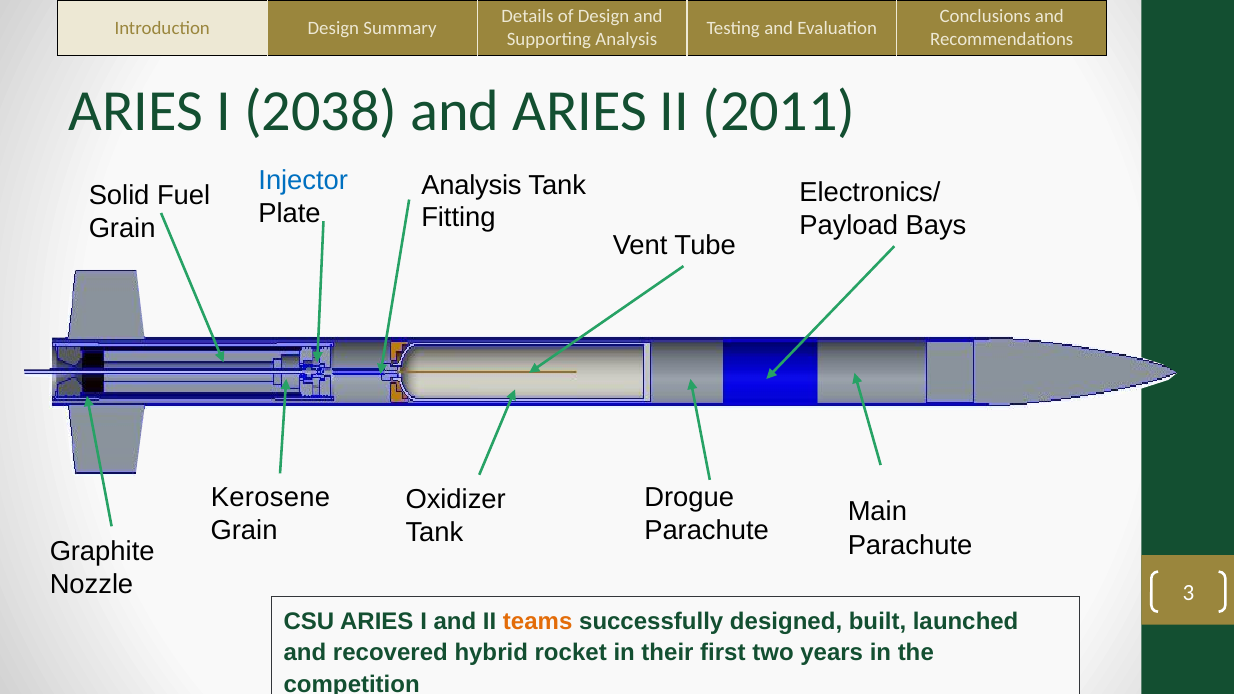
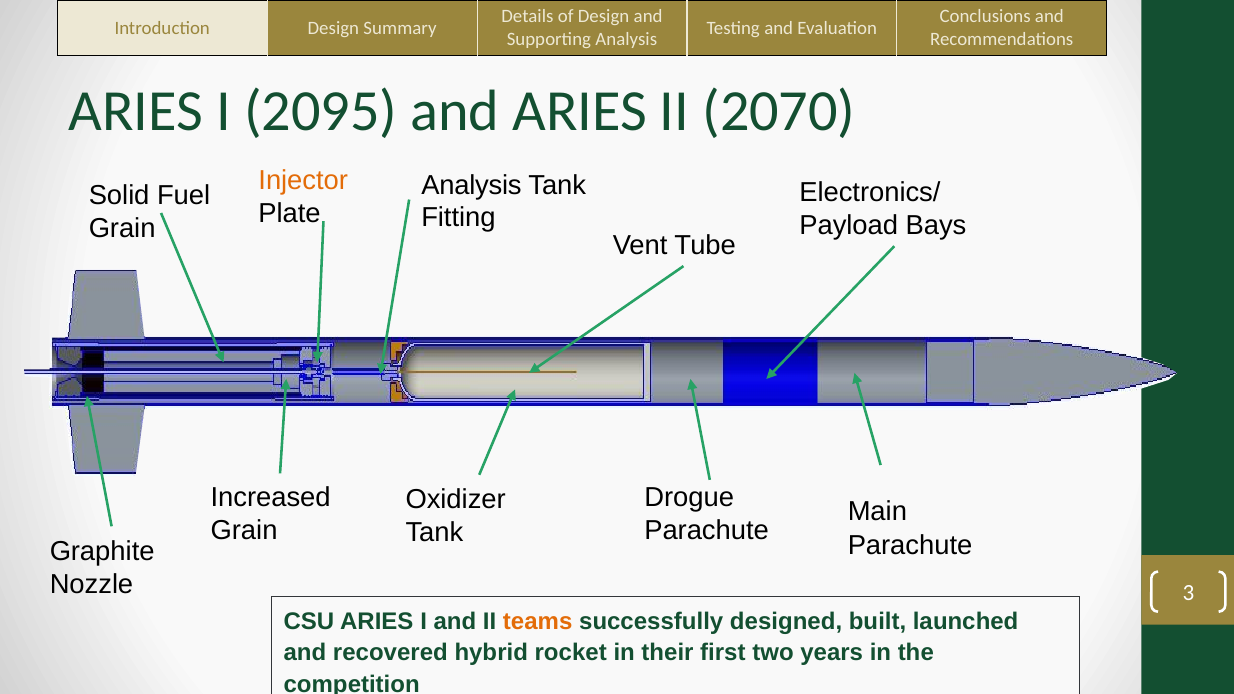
2038: 2038 -> 2095 (321, 112)
2011: 2011 -> 2070 (779, 112)
Injector colour: blue -> orange (303, 180)
Kerosene: Kerosene -> Increased (271, 498)
